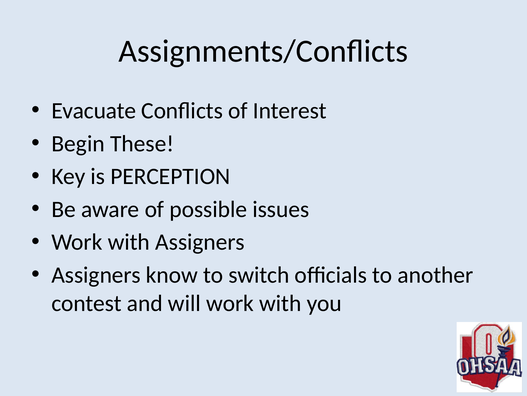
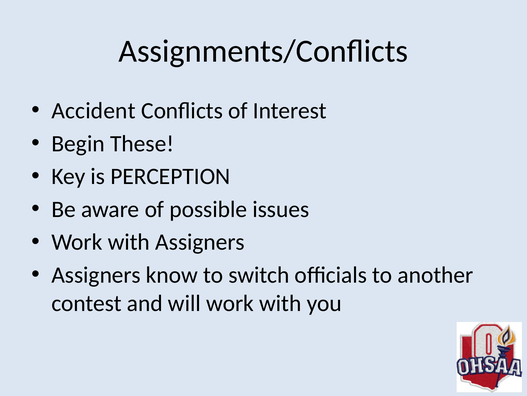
Evacuate: Evacuate -> Accident (94, 111)
